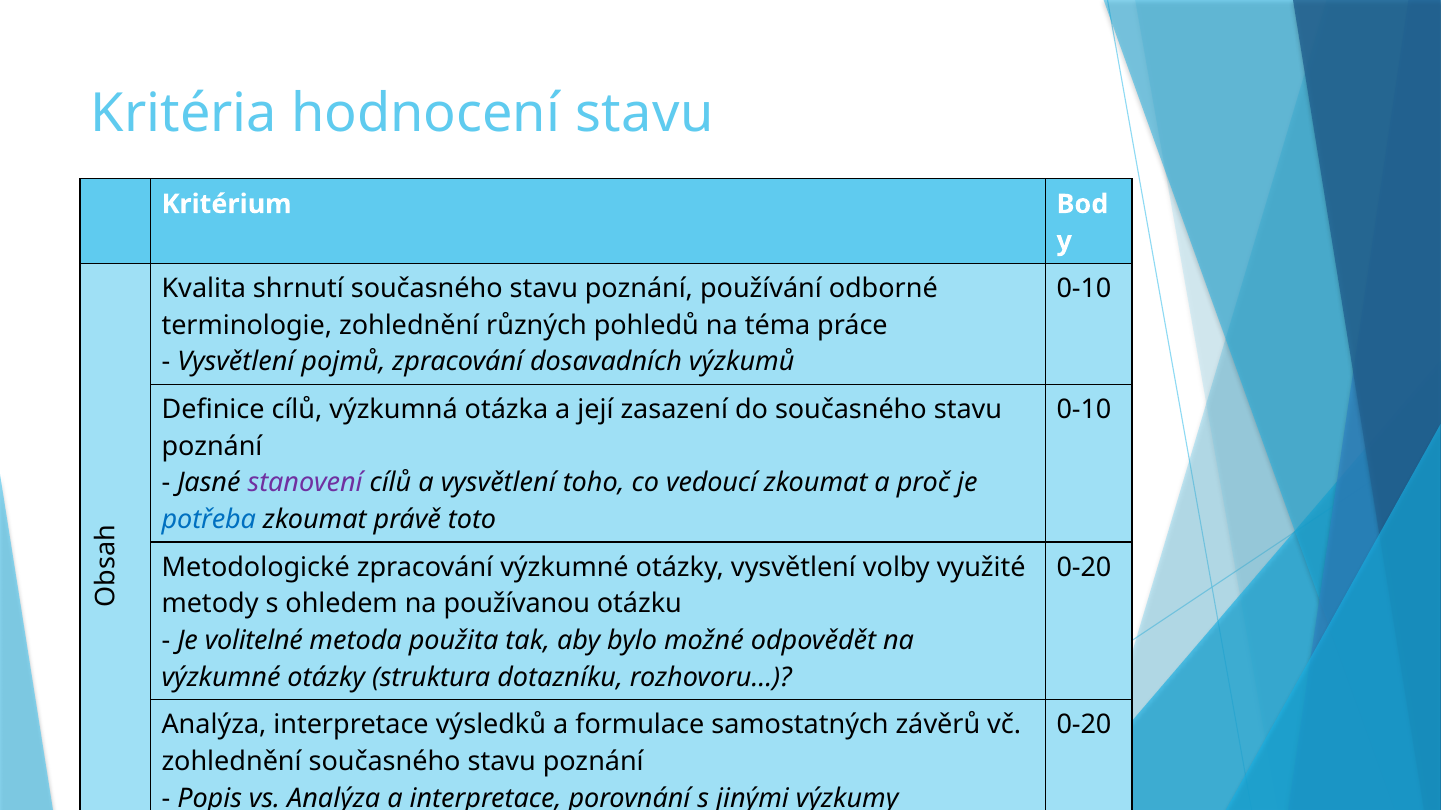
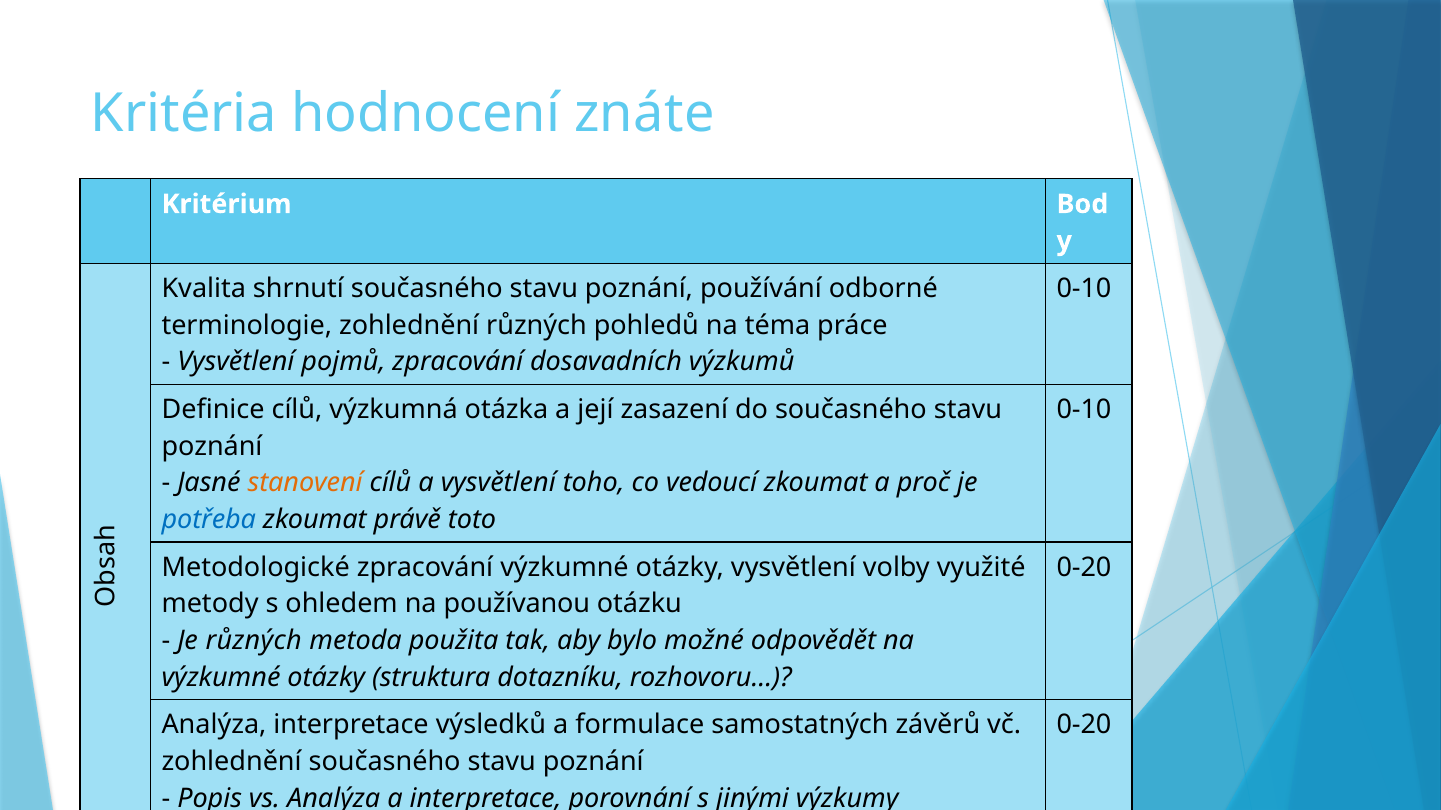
hodnocení stavu: stavu -> znáte (644, 114)
stanovení colour: purple -> orange (305, 483)
Je volitelné: volitelné -> různých (254, 641)
